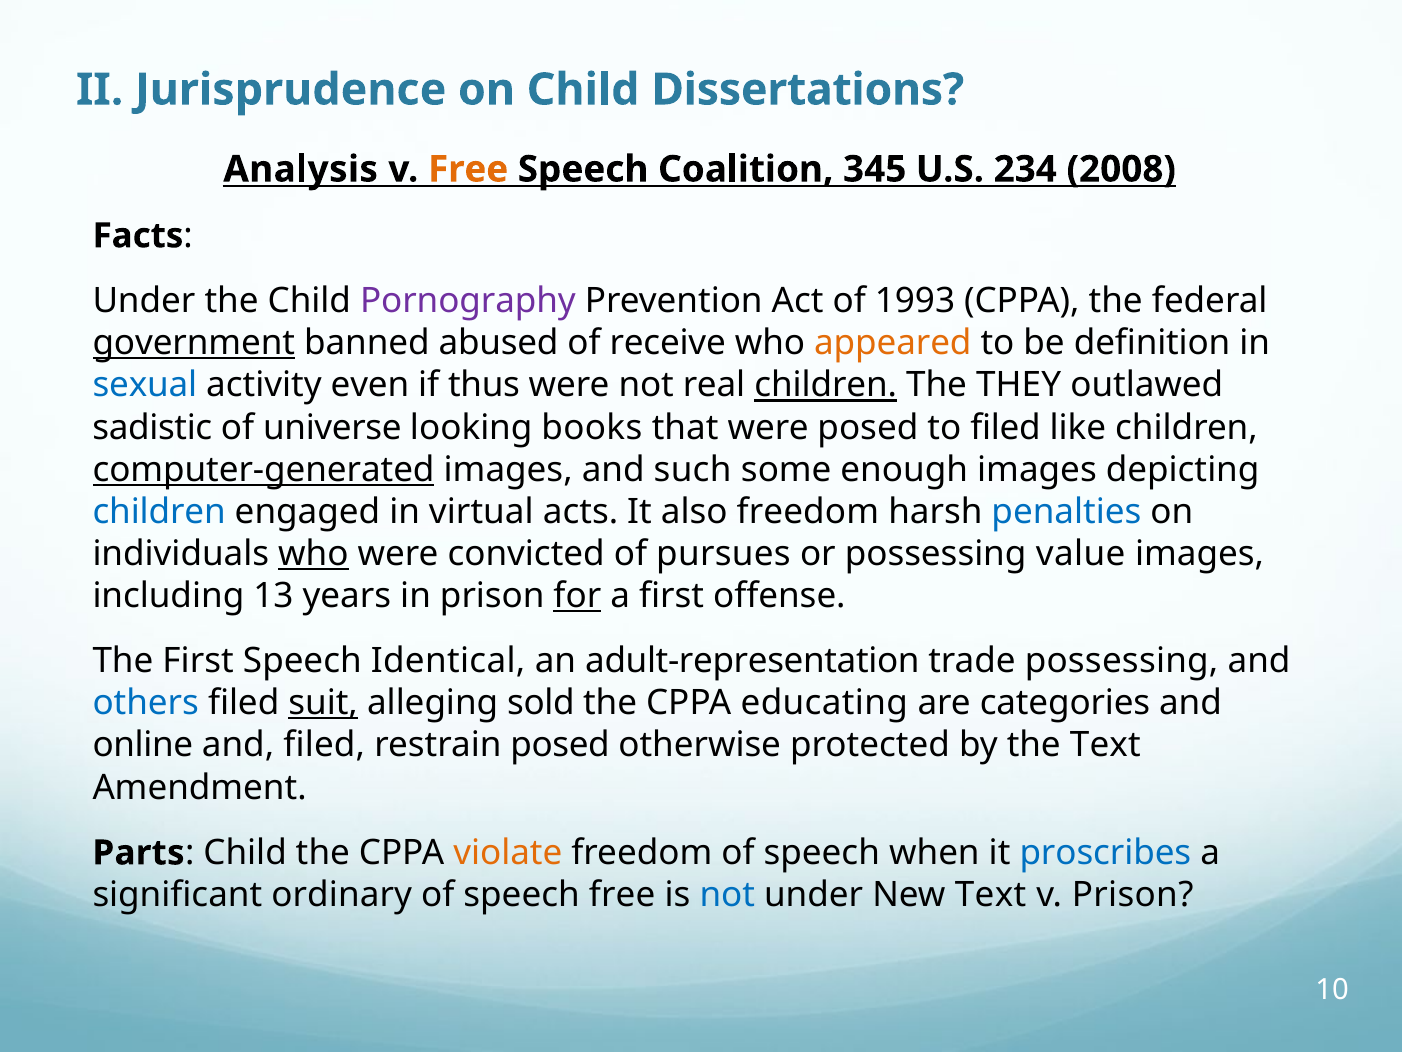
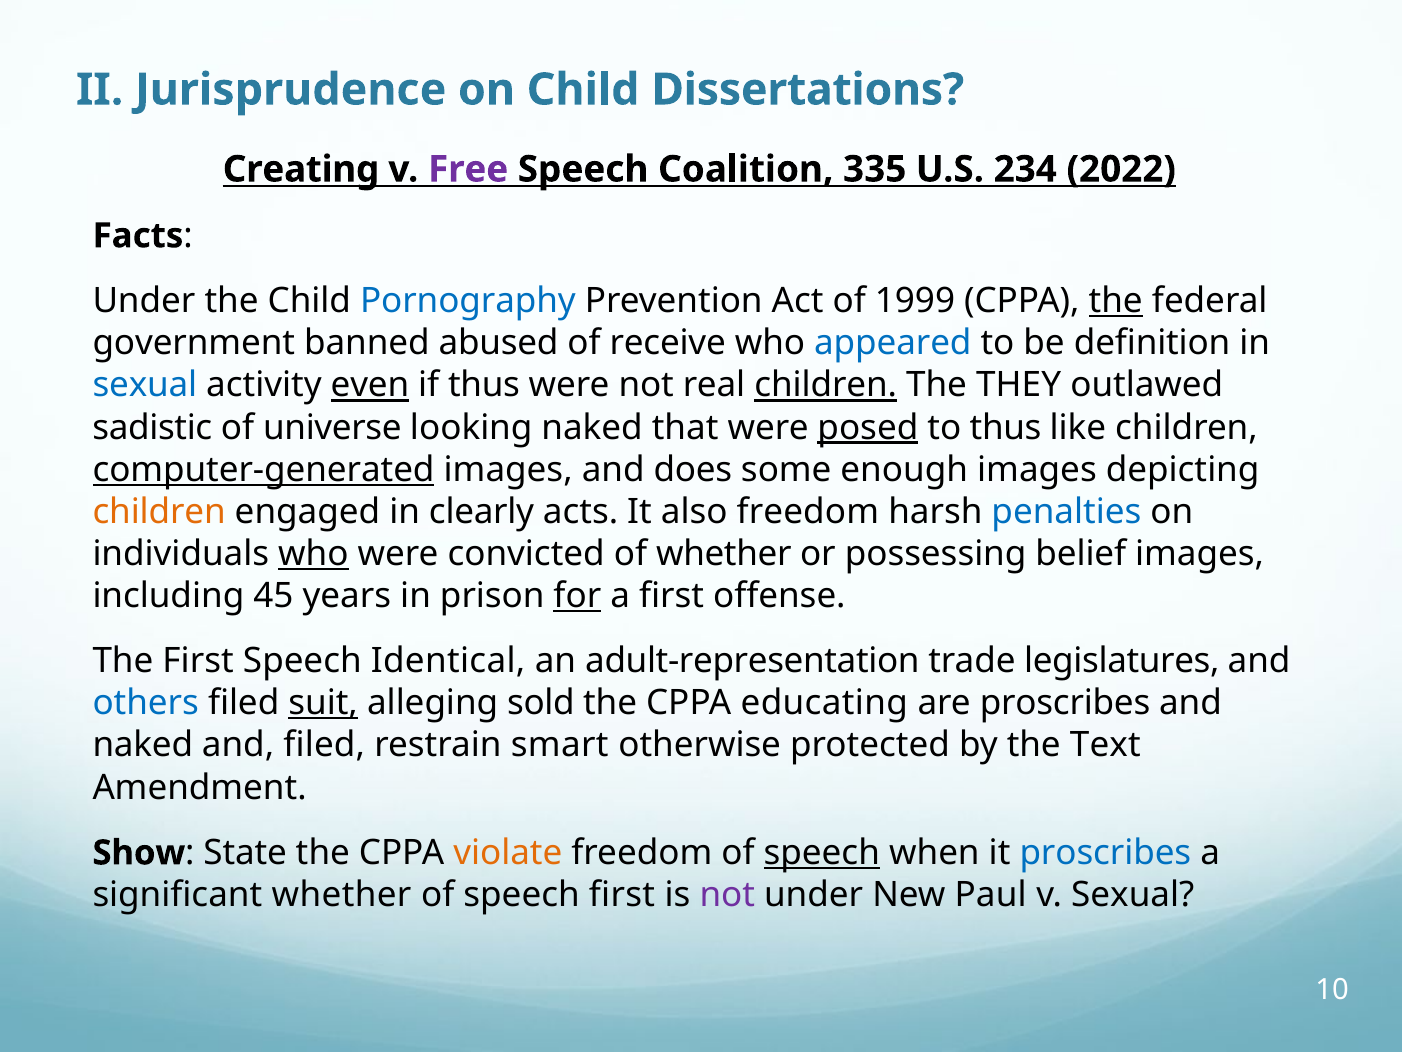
Analysis: Analysis -> Creating (301, 169)
Free colour: orange -> purple (468, 169)
345: 345 -> 335 (875, 169)
2008: 2008 -> 2022 (1121, 169)
Pornography colour: purple -> blue (468, 301)
1993: 1993 -> 1999 (915, 301)
the underline: none -> present (1116, 301)
government underline: present -> none (194, 343)
appeared colour: orange -> blue (893, 343)
even underline: none -> present (370, 385)
looking books: books -> naked (592, 427)
posed underline: none -> present (868, 427)
to filed: filed -> thus (1006, 427)
such: such -> does (693, 469)
children colour: blue -> orange (159, 511)
virtual: virtual -> clearly (482, 511)
of pursues: pursues -> whether (724, 553)
value: value -> belief (1081, 553)
13: 13 -> 45 (273, 595)
trade possessing: possessing -> legislatures (1122, 661)
are categories: categories -> proscribes (1065, 703)
online: online -> naked (143, 745)
restrain posed: posed -> smart (560, 745)
Parts: Parts -> Show (139, 852)
Child: Child -> State (245, 852)
speech underline: none -> present (822, 852)
significant ordinary: ordinary -> whether (342, 895)
speech free: free -> first (622, 895)
not colour: blue -> purple (727, 895)
New Text: Text -> Paul (991, 895)
v Prison: Prison -> Sexual (1133, 895)
